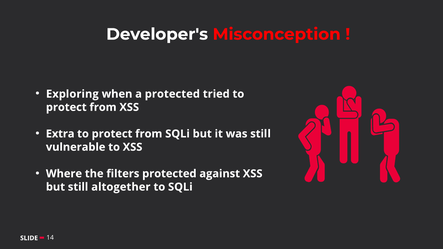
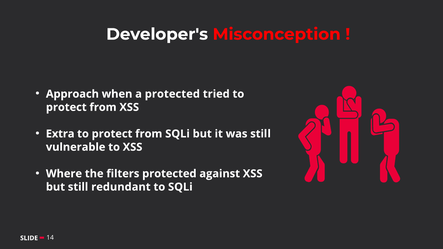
Exploring: Exploring -> Approach (72, 94)
altogether: altogether -> redundant (121, 187)
